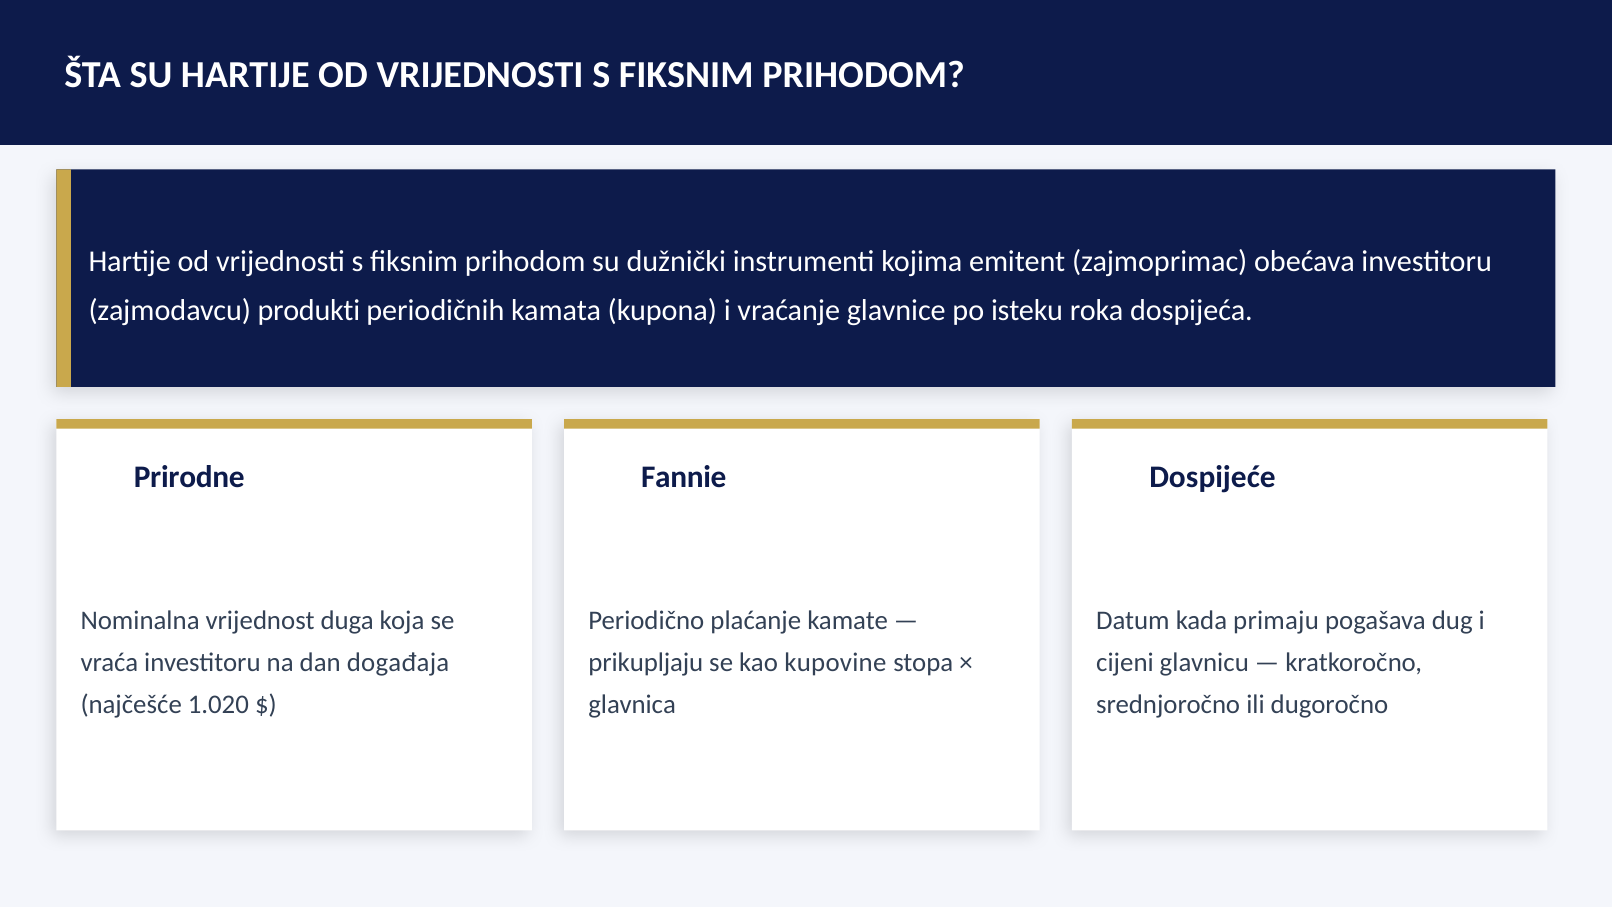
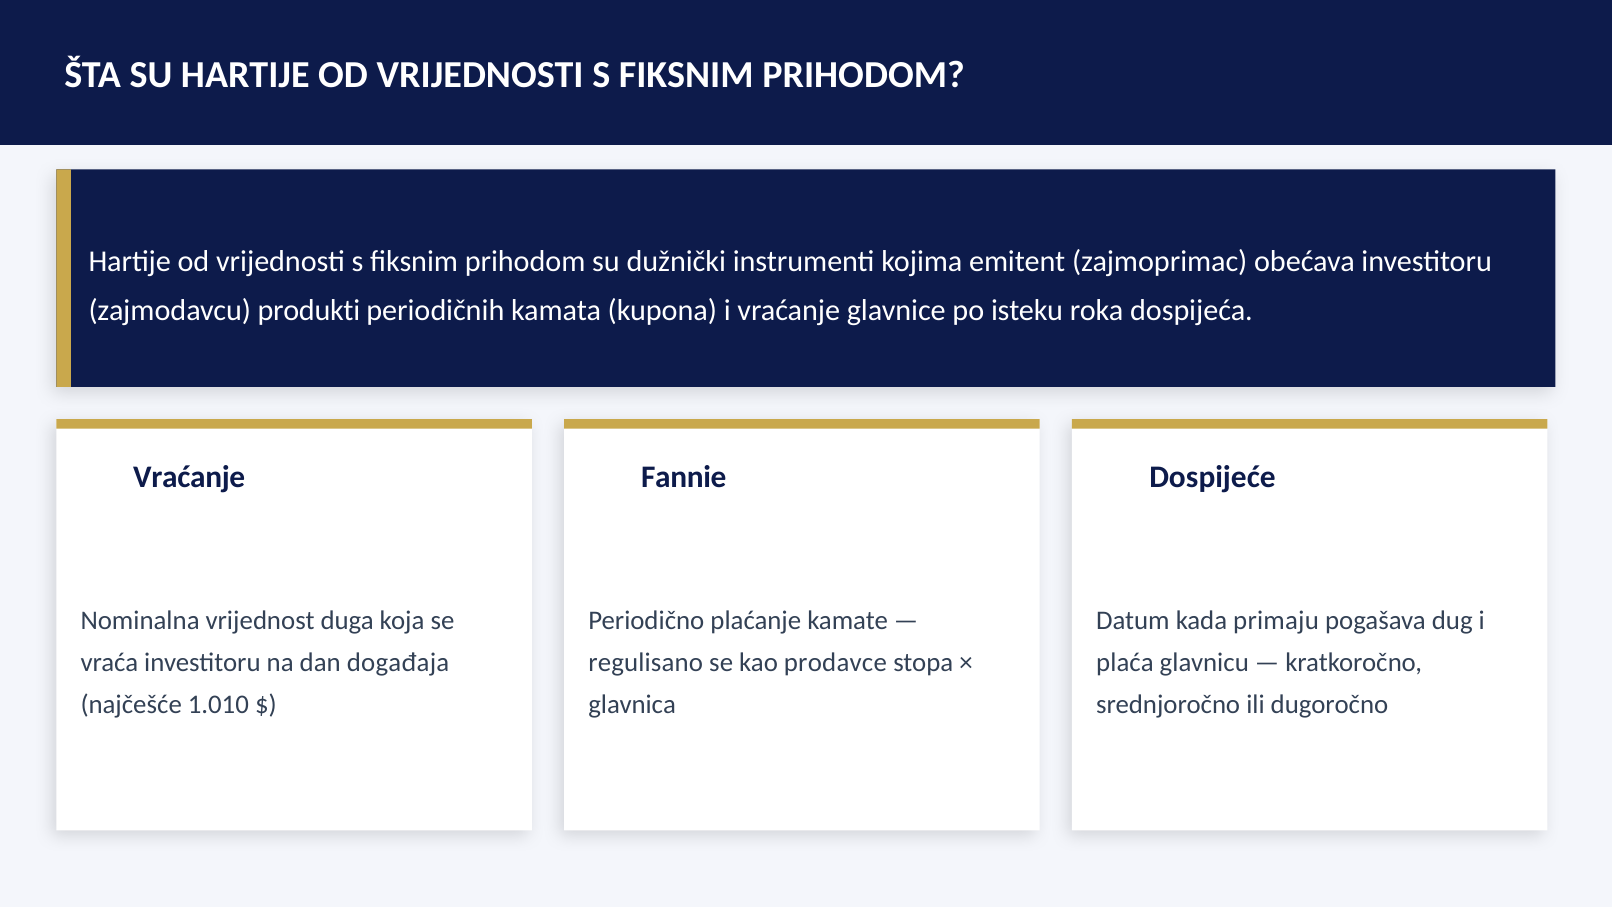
Prirodne: Prirodne -> Vraćanje (189, 477)
prikupljaju: prikupljaju -> regulisano (646, 663)
kupovine: kupovine -> prodavce (835, 663)
cijeni: cijeni -> plaća (1125, 663)
1.020: 1.020 -> 1.010 (218, 705)
